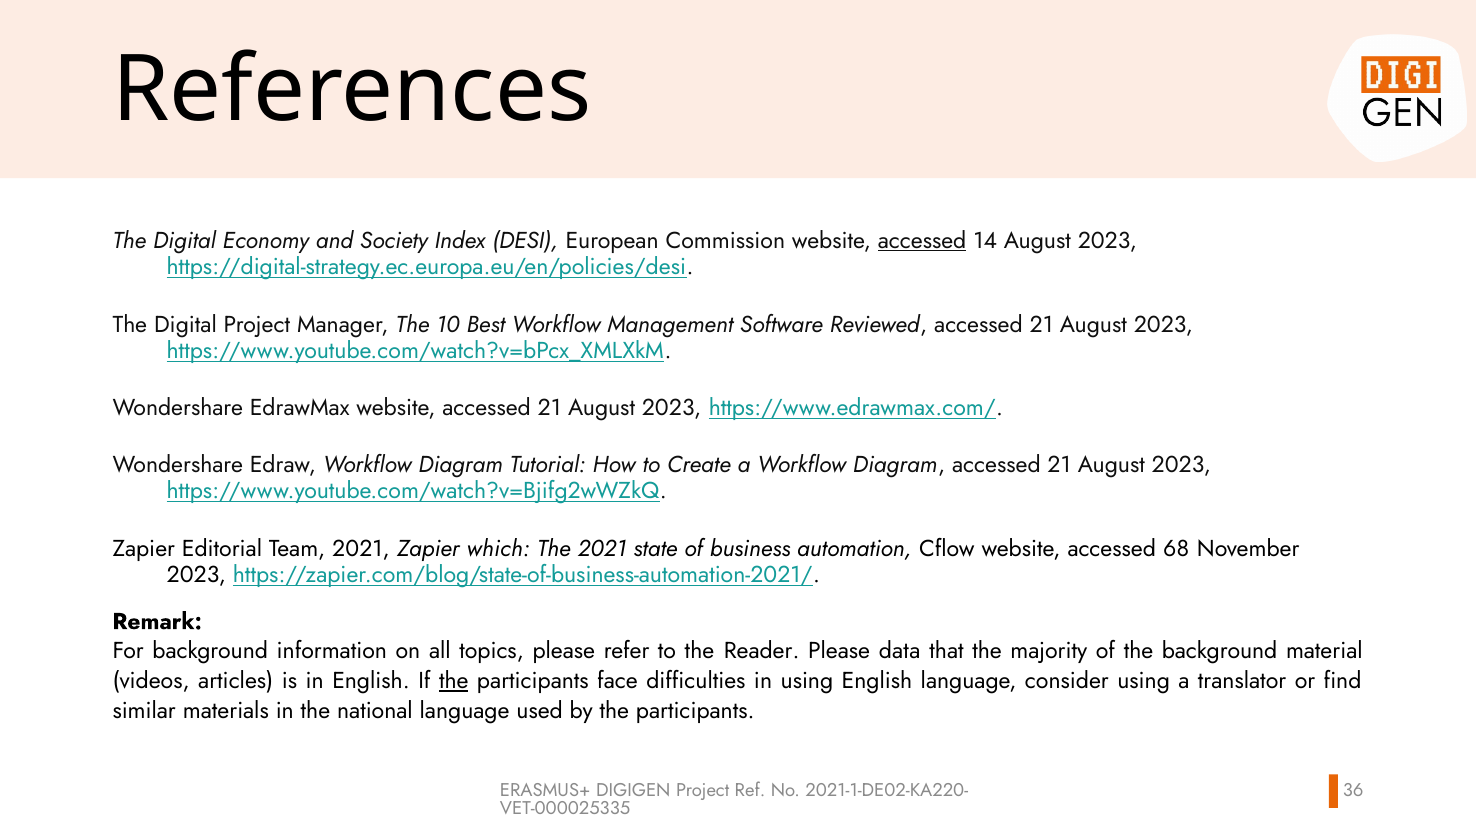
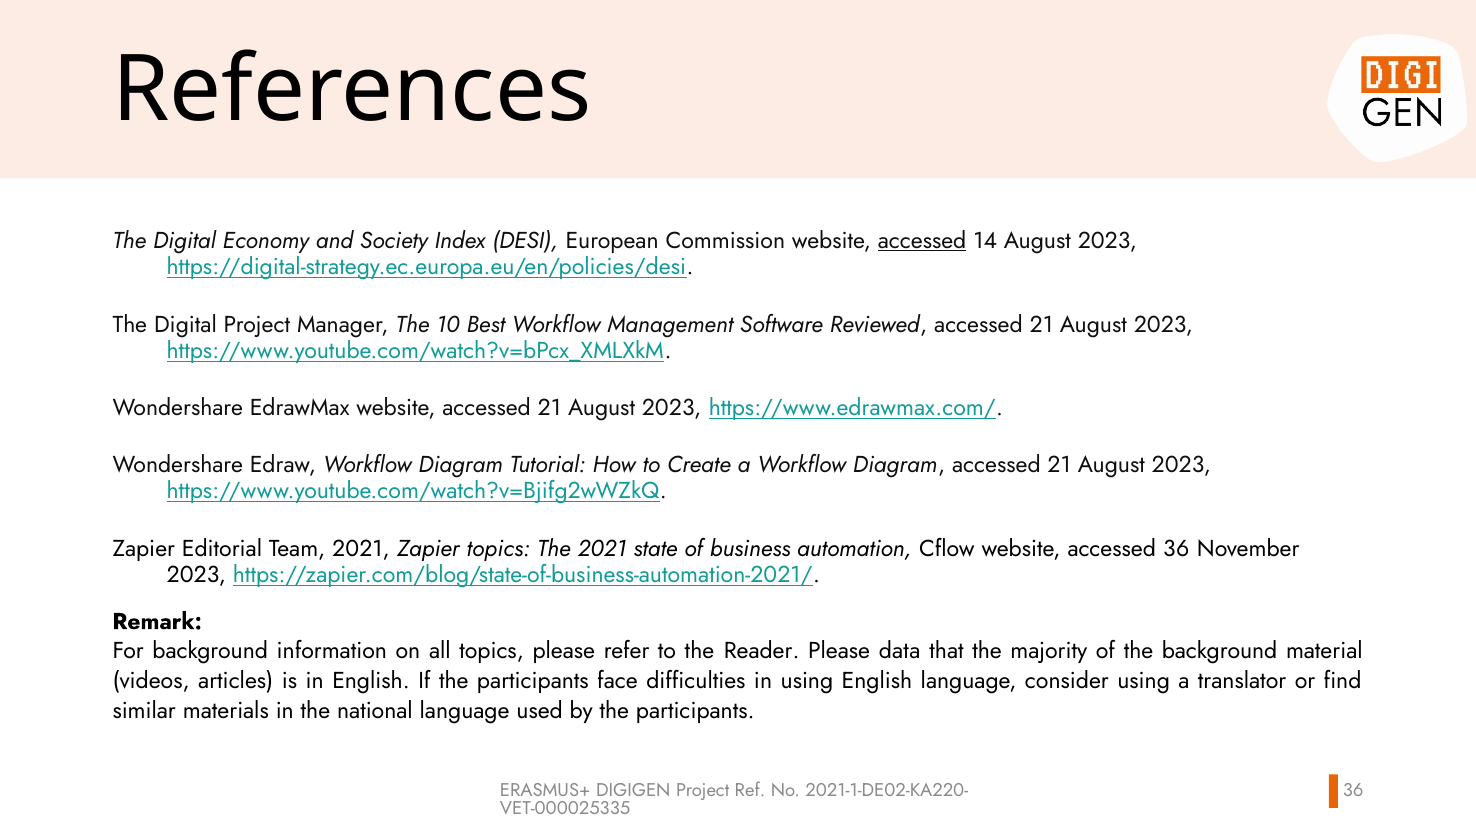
Zapier which: which -> topics (498, 549)
accessed 68: 68 -> 36 (1176, 549)
the underline: present -> none (454, 681)
